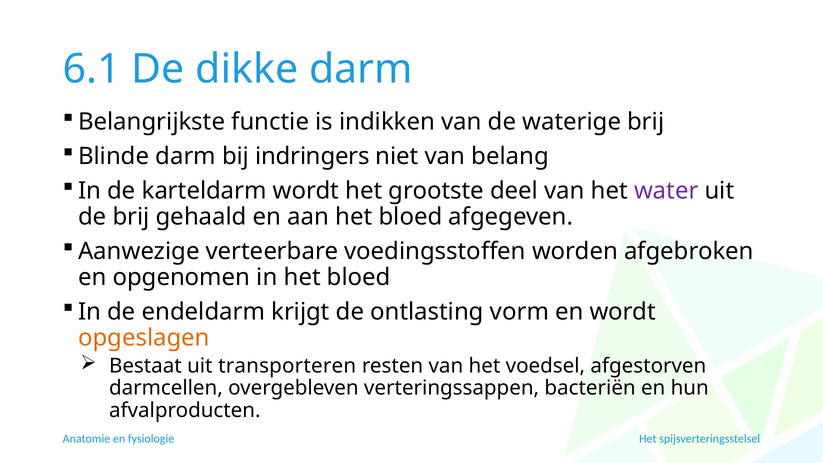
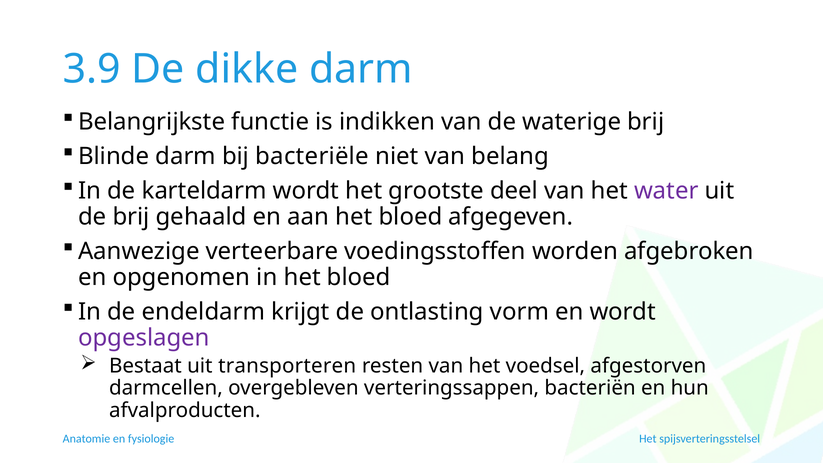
6.1: 6.1 -> 3.9 (92, 69)
indringers: indringers -> bacteriële (312, 156)
opgeslagen colour: orange -> purple (144, 338)
